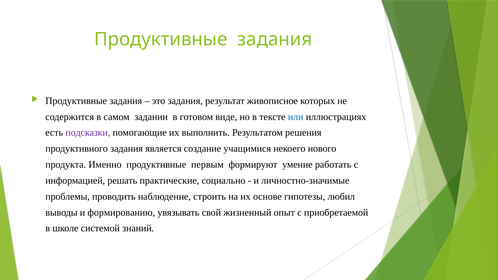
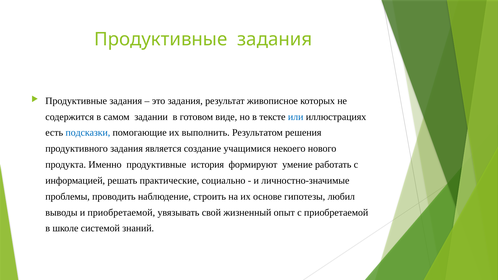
подсказки colour: purple -> blue (88, 133)
первым: первым -> история (207, 165)
и формированию: формированию -> приобретаемой (121, 213)
